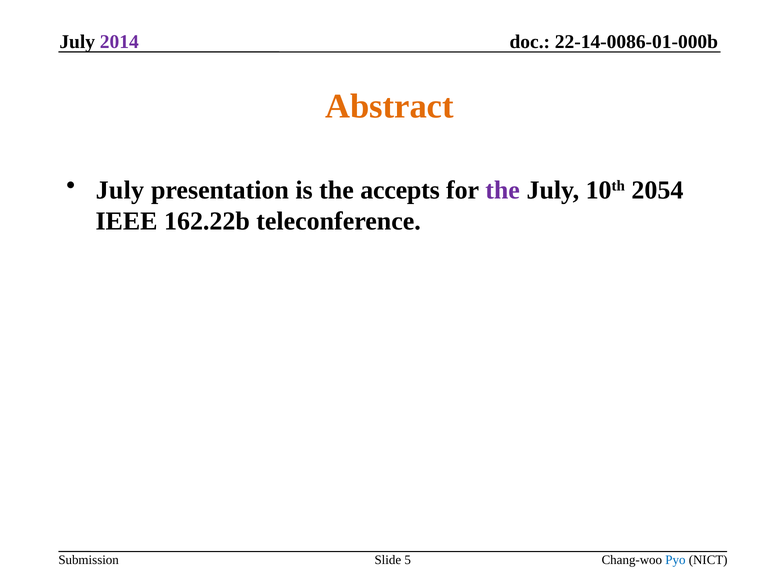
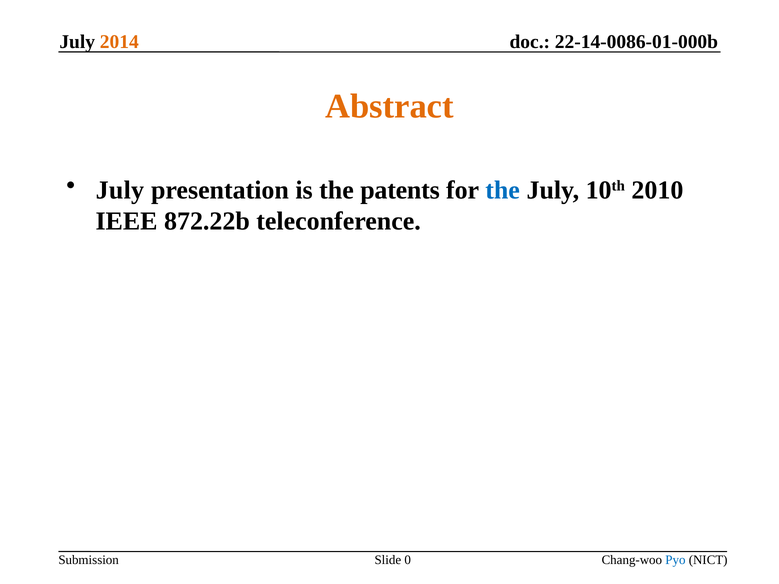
2014 colour: purple -> orange (119, 42)
accepts: accepts -> patents (400, 190)
the colour: purple -> blue (503, 190)
2054: 2054 -> 2010 (657, 190)
162.22b: 162.22b -> 872.22b (207, 221)
5: 5 -> 0 (408, 560)
